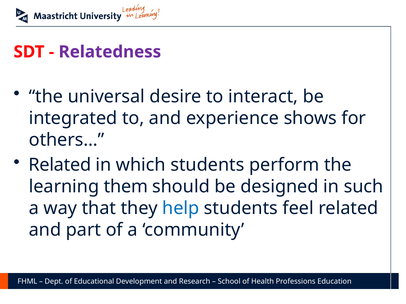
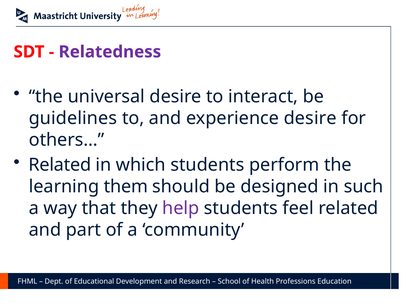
integrated: integrated -> guidelines (73, 118)
experience shows: shows -> desire (310, 118)
help colour: blue -> purple (181, 209)
